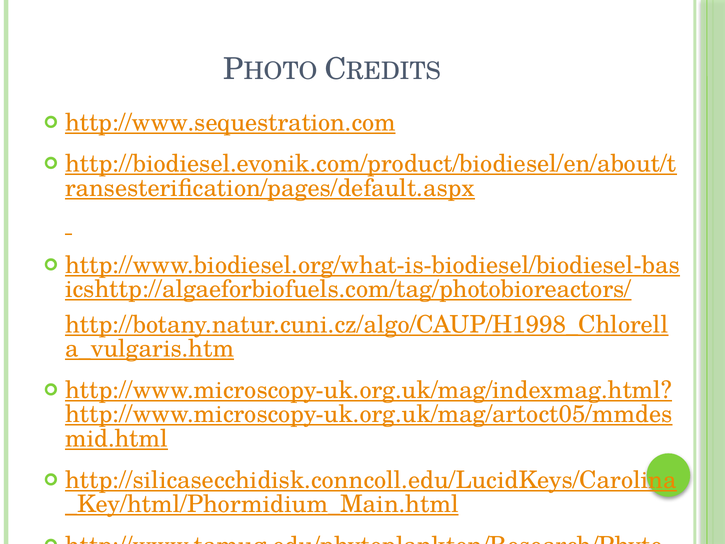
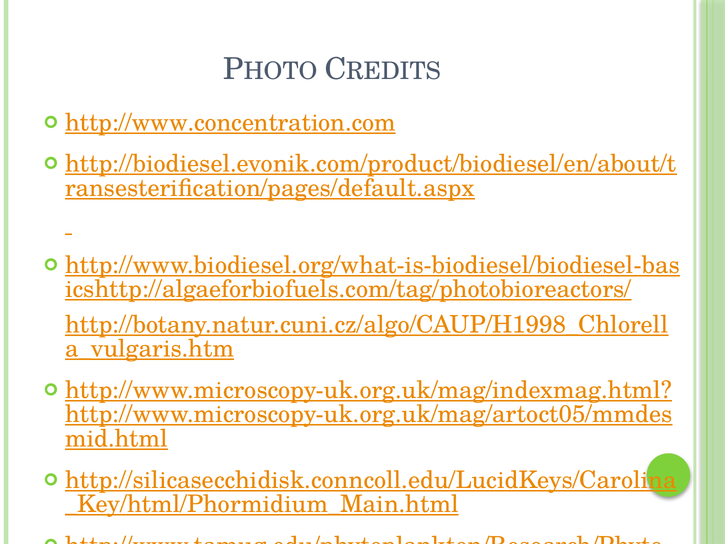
http://www.sequestration.com: http://www.sequestration.com -> http://www.concentration.com (230, 122)
